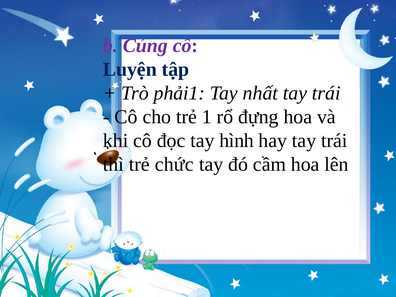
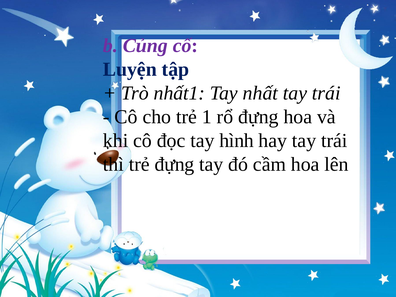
phải1: phải1 -> nhất1 (179, 93)
trẻ chức: chức -> đựng (174, 164)
